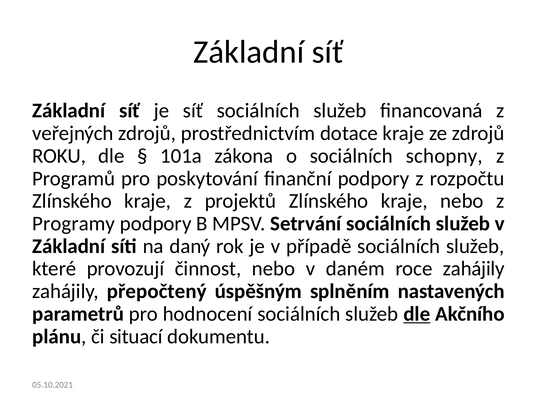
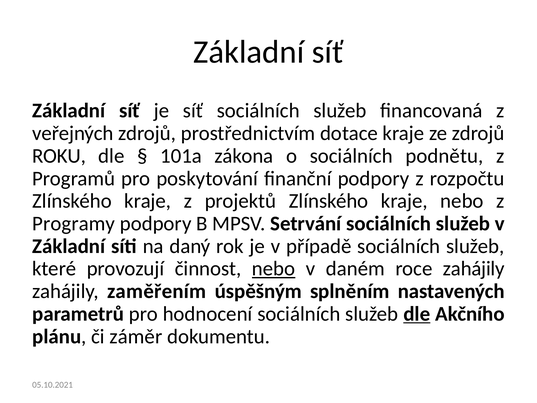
schopny: schopny -> podnětu (444, 156)
nebo underline: none -> present (274, 269)
přepočtený: přepočtený -> zaměřením (157, 291)
situací: situací -> záměr (136, 336)
